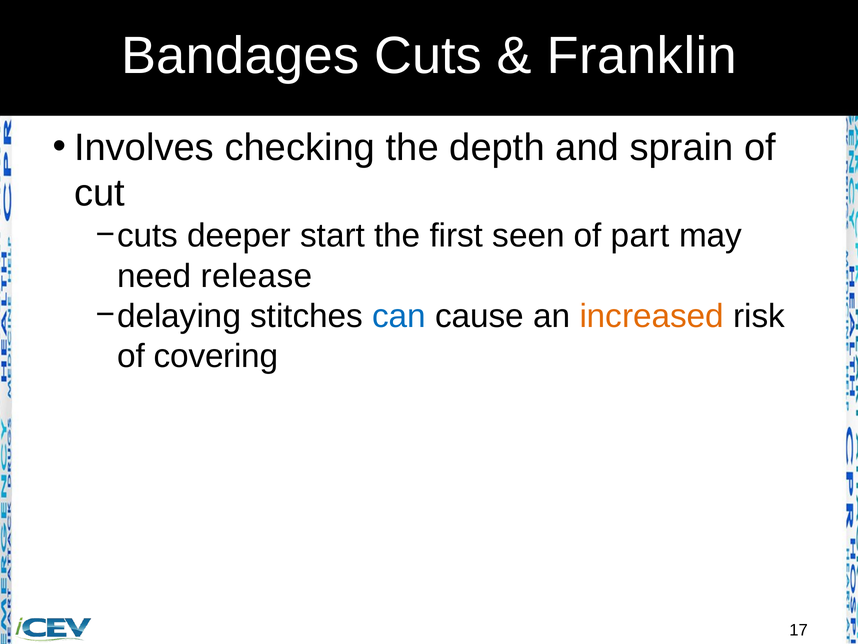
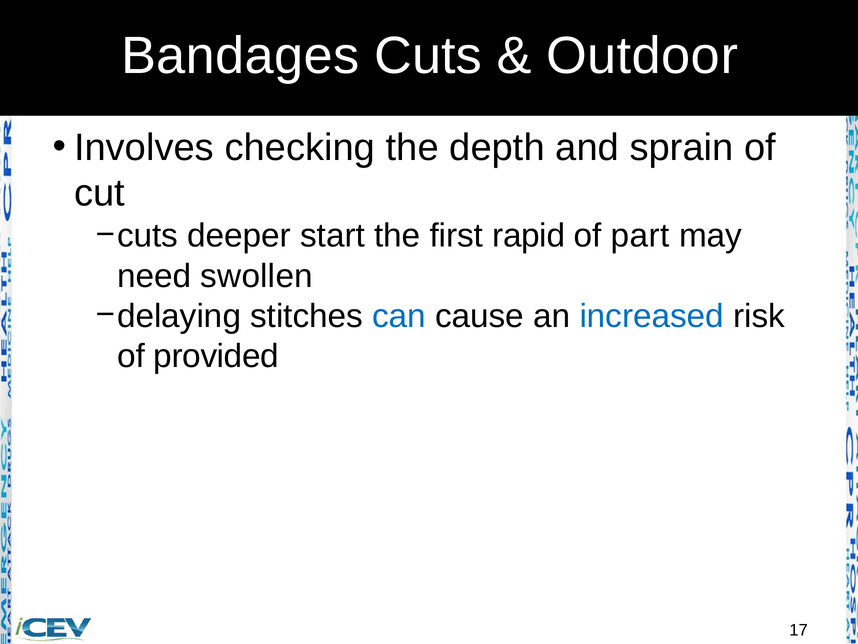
Franklin: Franklin -> Outdoor (642, 56)
seen: seen -> rapid (529, 236)
release: release -> swollen (257, 276)
increased colour: orange -> blue (652, 316)
covering: covering -> provided (216, 356)
